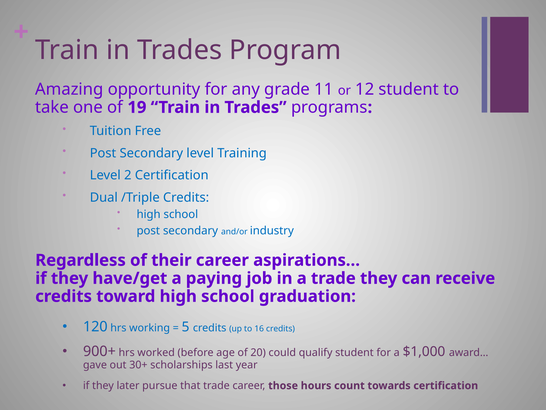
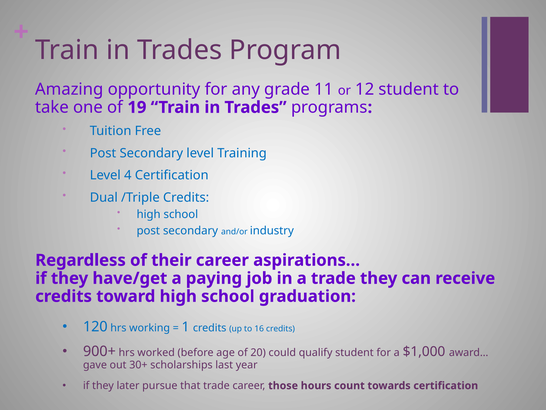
2: 2 -> 4 (128, 175)
5: 5 -> 1 (186, 327)
